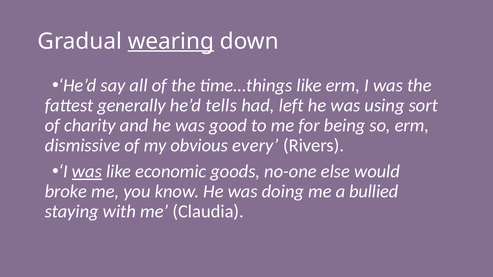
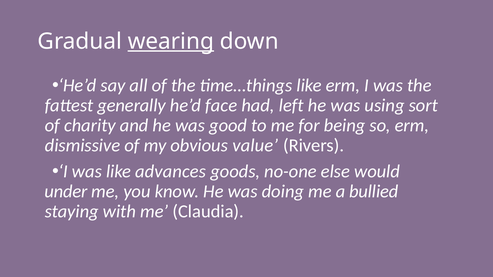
tells: tells -> face (221, 106)
every: every -> value (255, 145)
was underline: present -> none (87, 172)
economic: economic -> advances (171, 172)
broke: broke -> under (66, 192)
